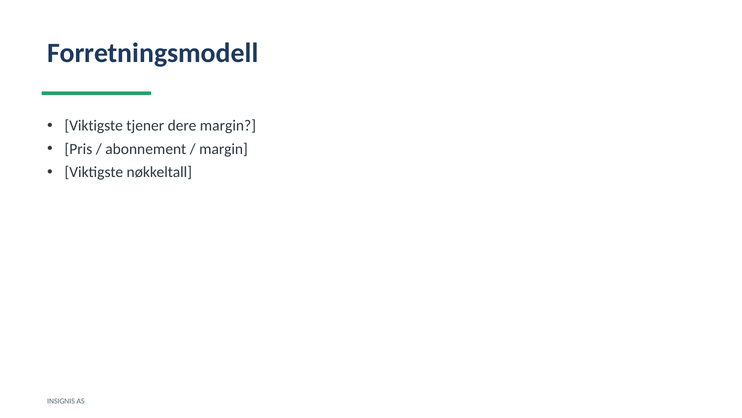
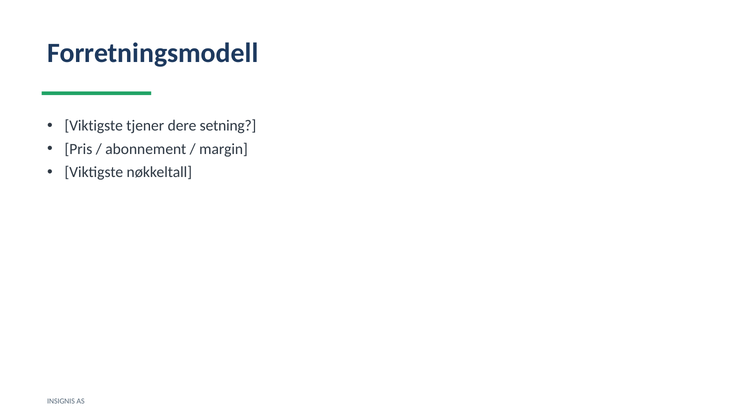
dere margin: margin -> setning (228, 126)
